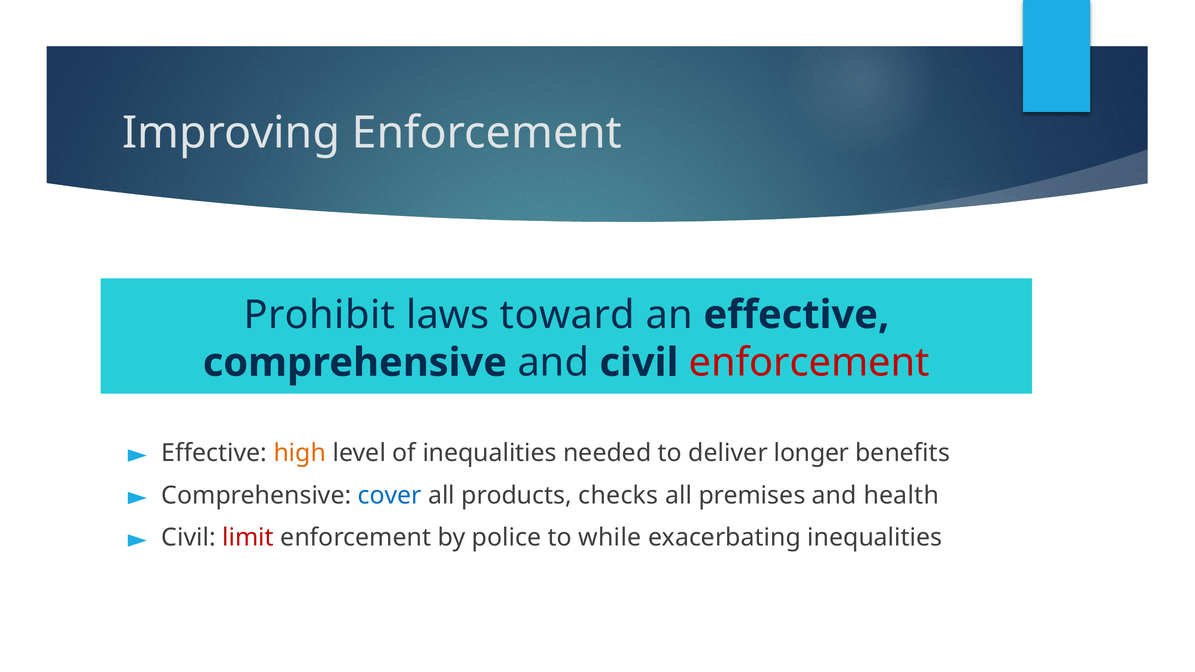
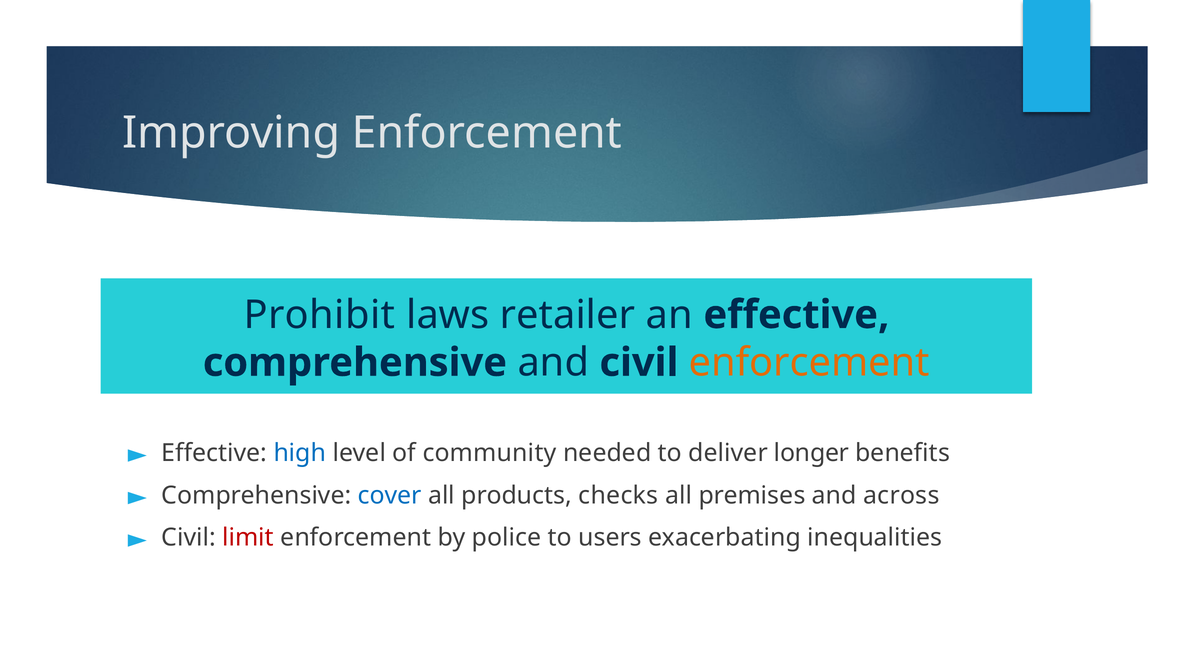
toward: toward -> retailer (568, 315)
enforcement colour: red -> orange (809, 363)
high colour: orange -> blue (300, 453)
of inequalities: inequalities -> community (490, 453)
health: health -> across (901, 495)
while: while -> users (610, 538)
